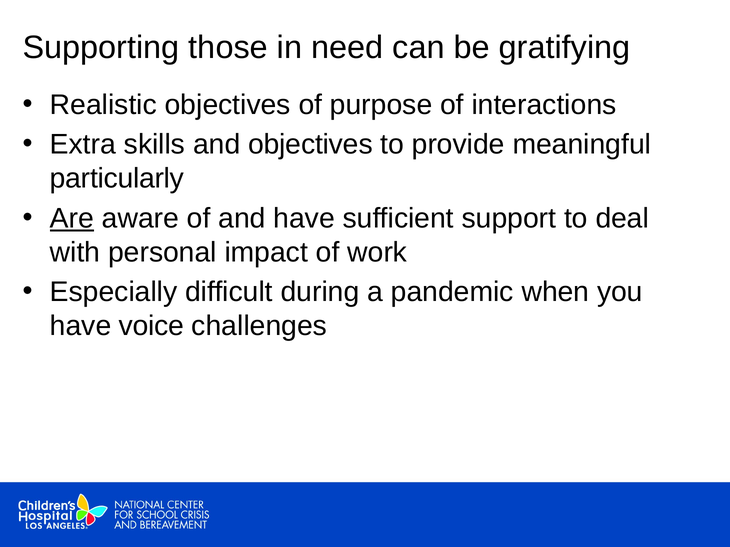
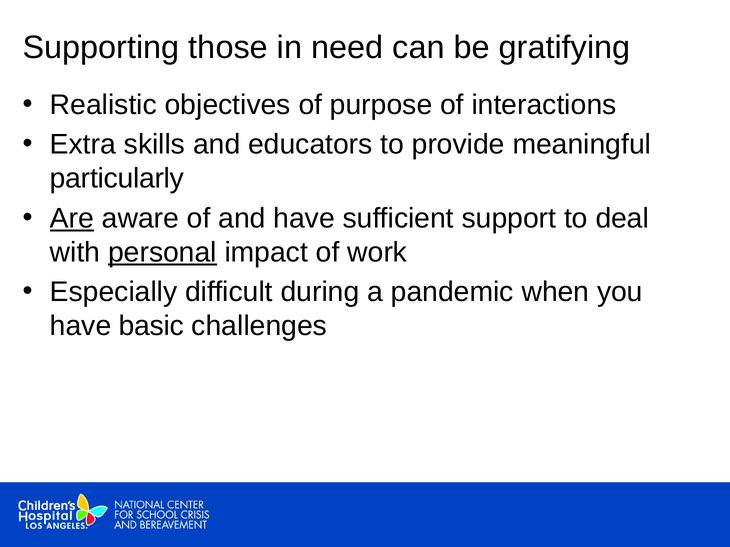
and objectives: objectives -> educators (310, 145)
personal underline: none -> present (162, 253)
voice: voice -> basic (152, 326)
